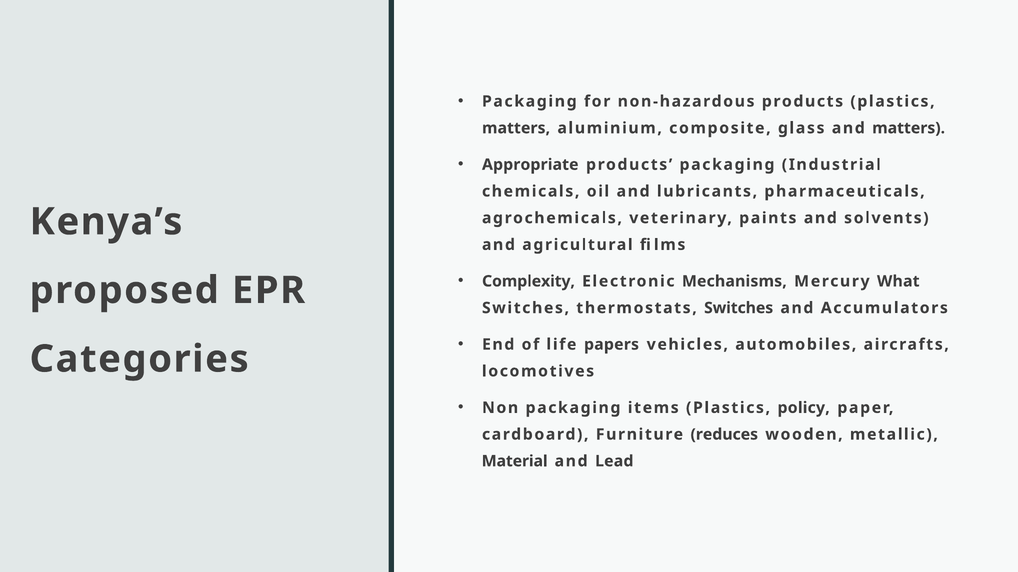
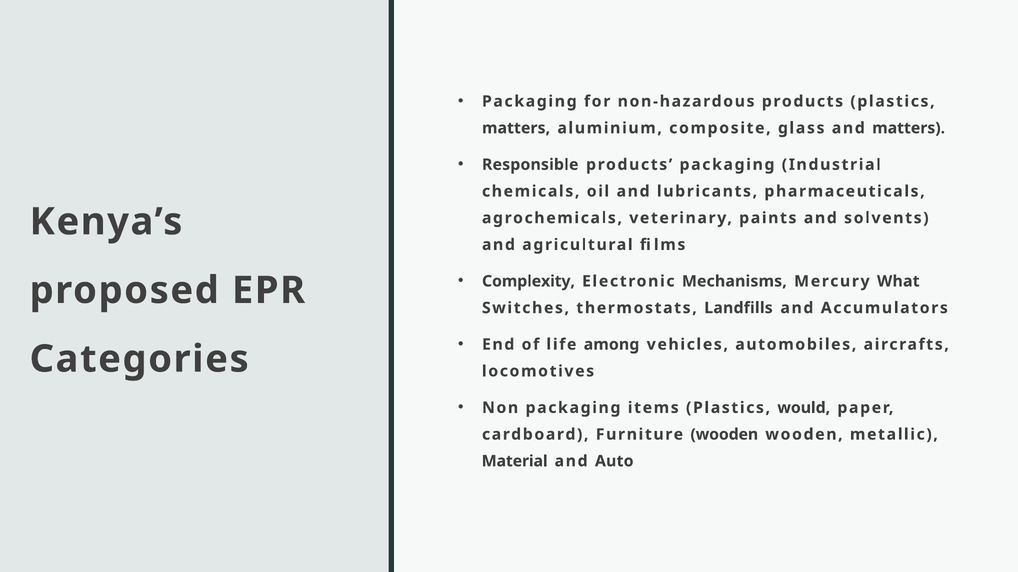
Appropriate: Appropriate -> Responsible (530, 165)
thermostats Switches: Switches -> Landfills (738, 308)
papers: papers -> among (612, 345)
policy: policy -> would (804, 408)
Furniture reduces: reduces -> wooden (724, 435)
Lead: Lead -> Auto (614, 462)
